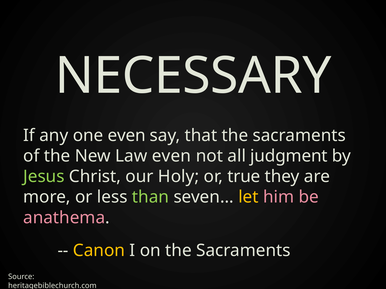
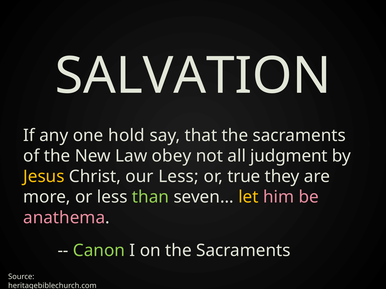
NECESSARY: NECESSARY -> SALVATION (193, 76)
one even: even -> hold (126, 136)
Law even: even -> obey (171, 156)
Jesus colour: light green -> yellow (44, 177)
our Holy: Holy -> Less (179, 177)
Canon colour: yellow -> light green (99, 251)
